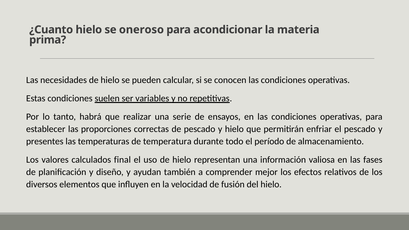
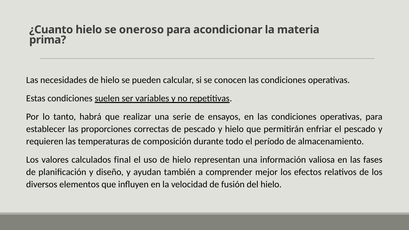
presentes: presentes -> requieren (45, 141)
temperatura: temperatura -> composición (167, 141)
